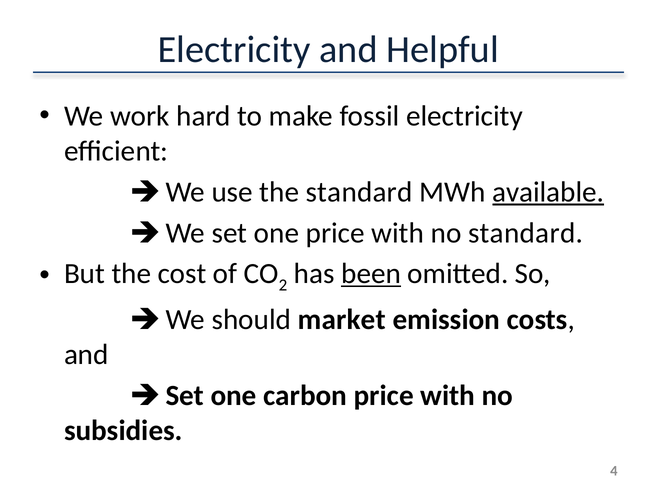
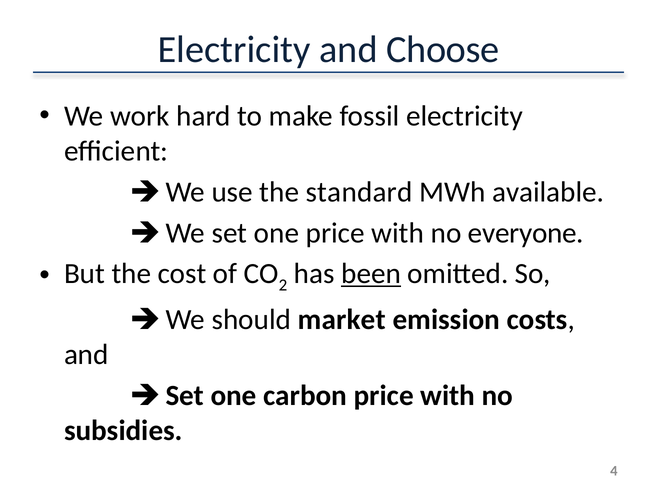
Helpful: Helpful -> Choose (443, 50)
available underline: present -> none (548, 192)
no standard: standard -> everyone (526, 233)
